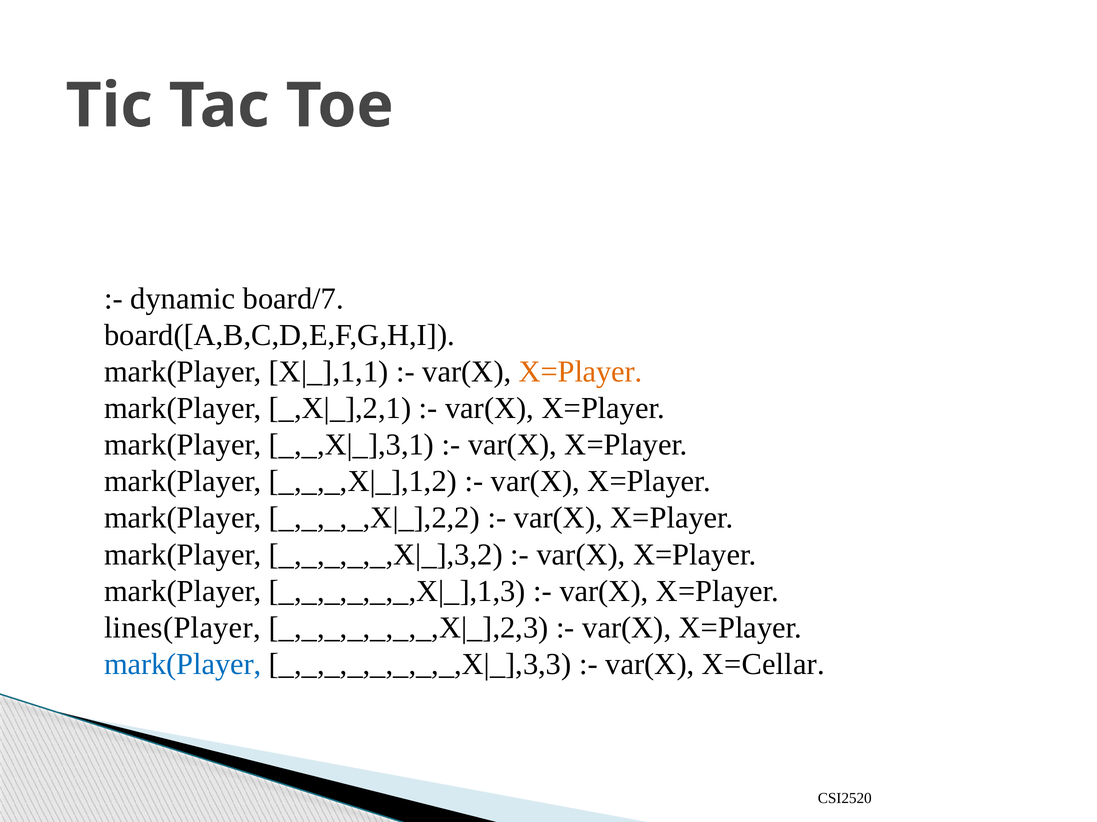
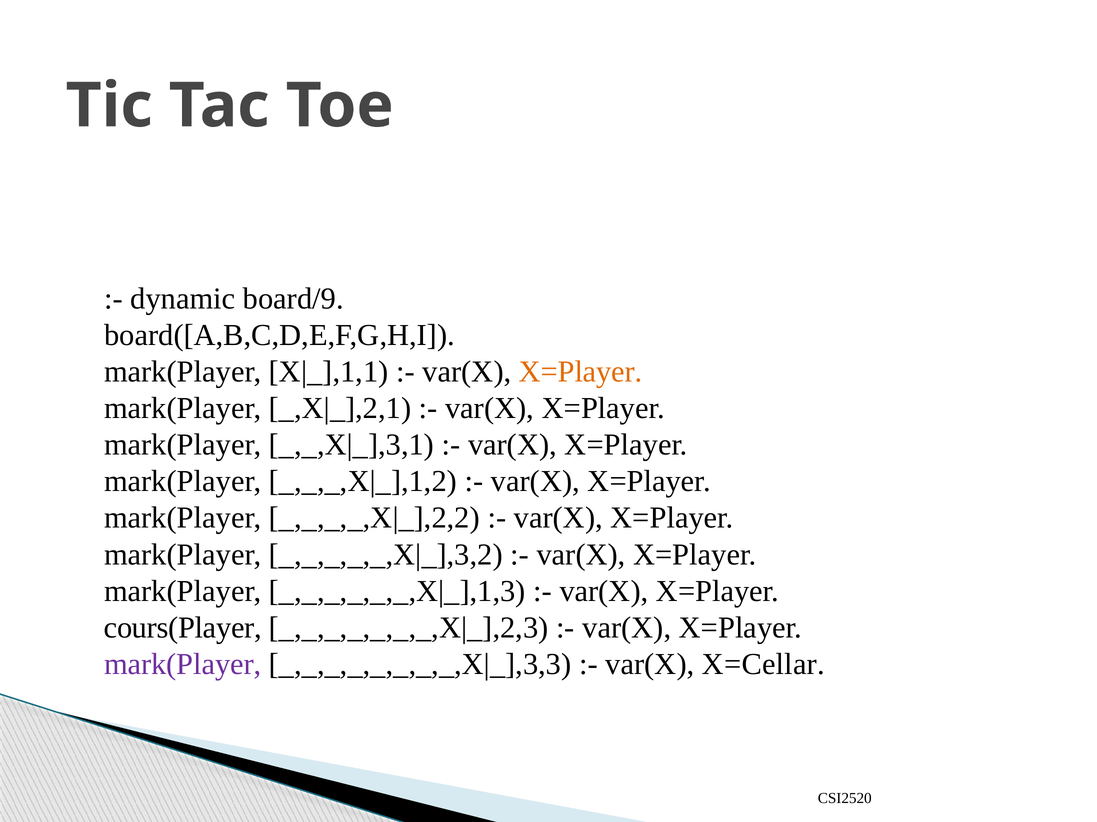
board/7: board/7 -> board/9 (293, 299)
lines(Player: lines(Player -> cours(Player (183, 628)
mark(Player colour: blue -> purple (183, 665)
